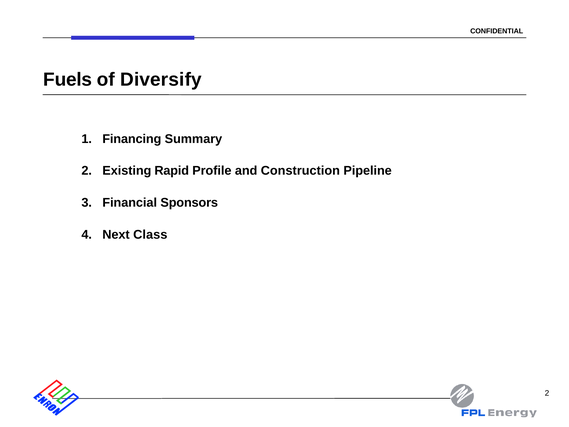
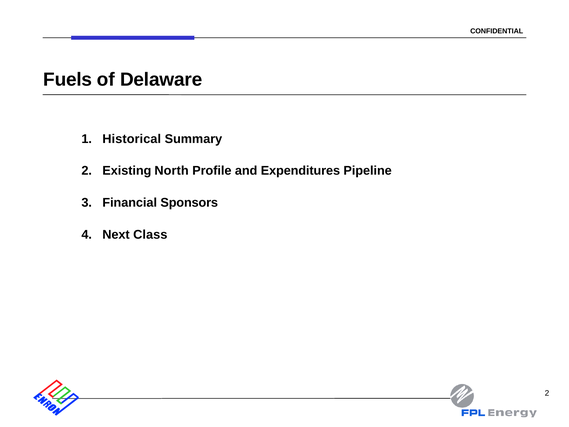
Diversify: Diversify -> Delaware (161, 80)
Financing: Financing -> Historical (132, 139)
Rapid: Rapid -> North (172, 171)
Construction: Construction -> Expenditures (300, 171)
